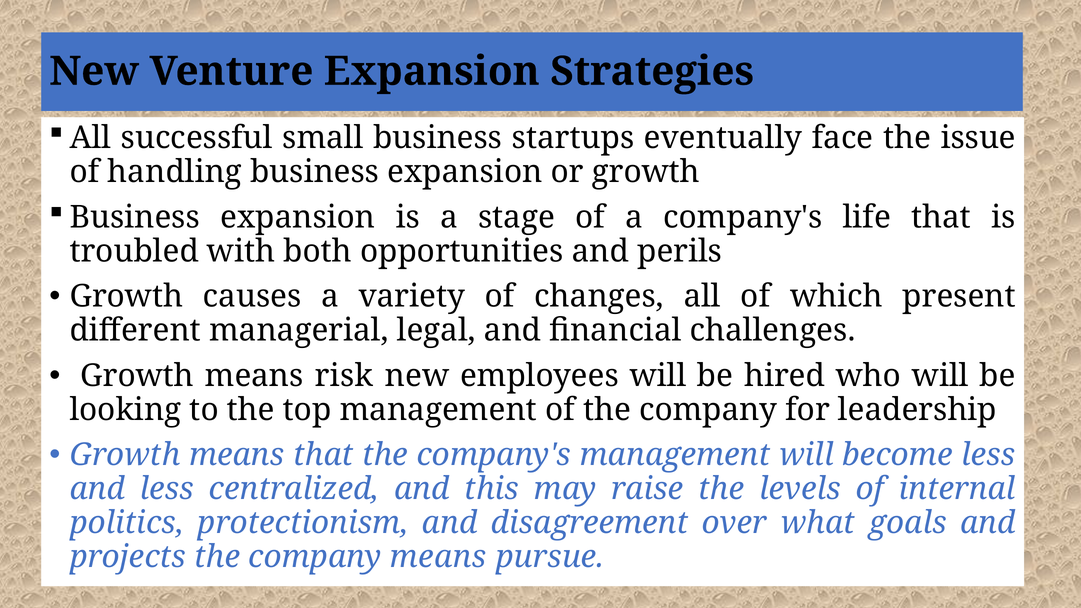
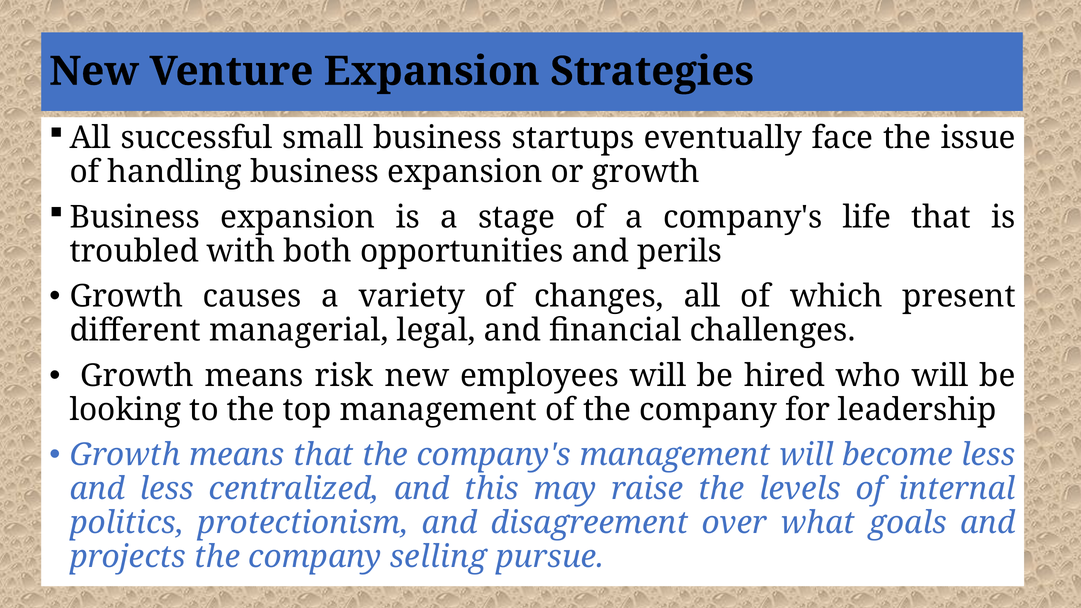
company means: means -> selling (438, 557)
